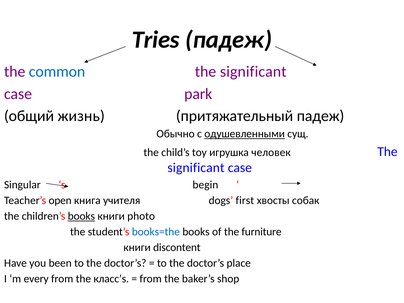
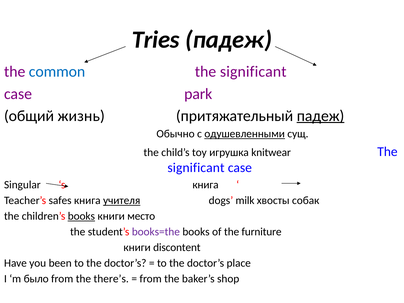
падеж underline: none -> present (321, 116)
человек: человек -> knitwear (271, 152)
s begin: begin -> книга (206, 185)
open: open -> safes (60, 200)
учителя underline: none -> present (122, 200)
first: first -> milk (245, 200)
photo: photo -> место (141, 216)
books=the colour: blue -> purple (156, 232)
every: every -> было (36, 279)
класс’s: класс’s -> there’s (111, 279)
